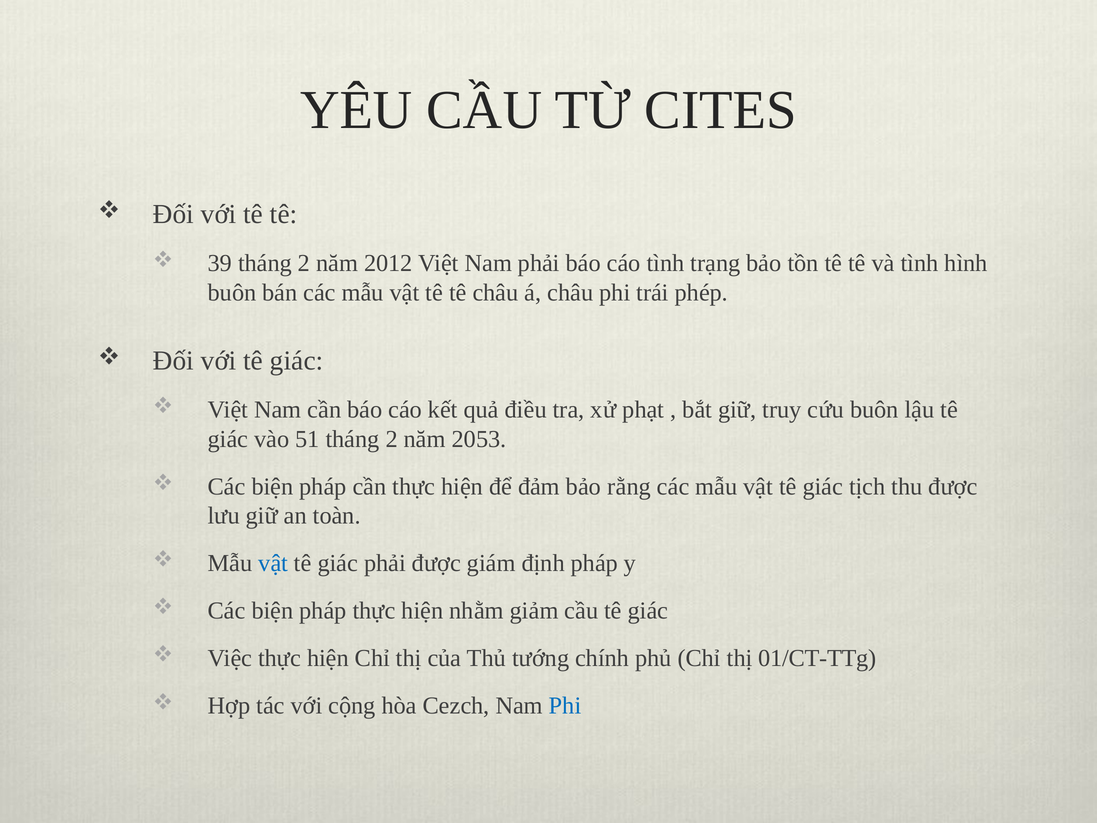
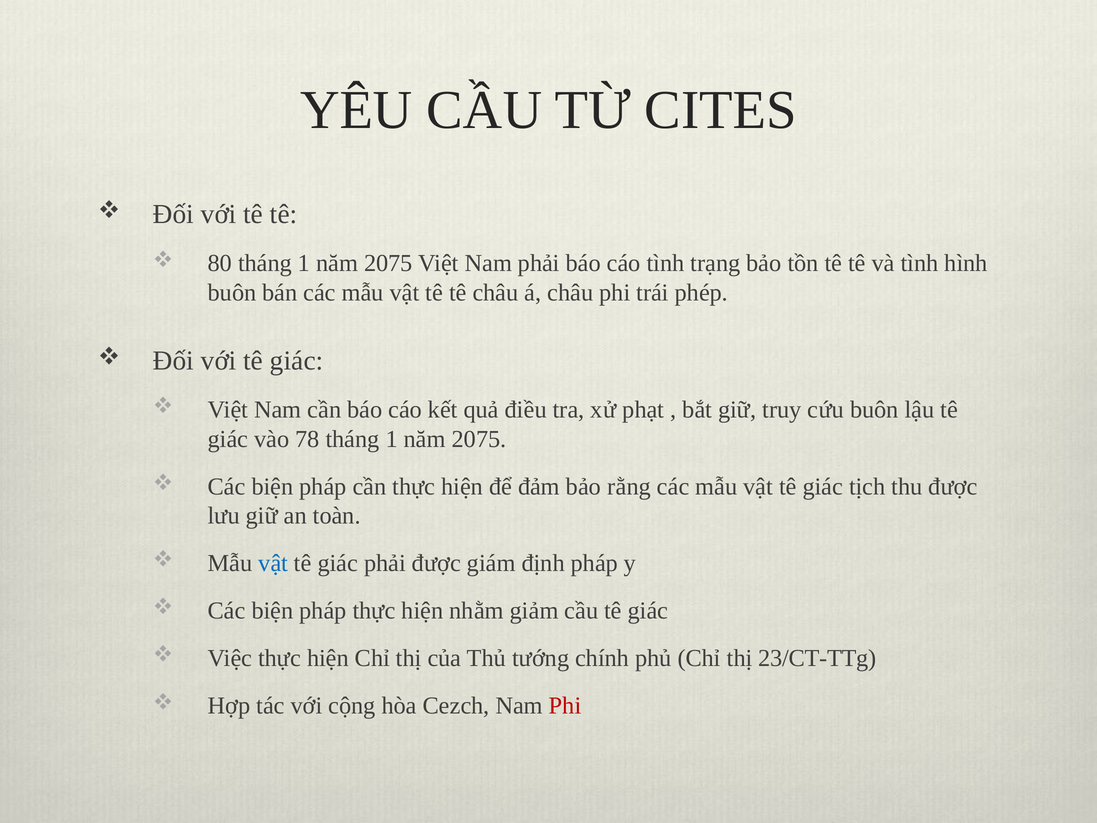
39: 39 -> 80 (220, 263)
2: 2 -> 1 (304, 263)
2012: 2012 -> 2075 (388, 263)
51: 51 -> 78 (308, 439)
2: 2 -> 1 (392, 439)
2053: 2053 -> 2075 (479, 439)
01/CT-TTg: 01/CT-TTg -> 23/CT-TTg (817, 658)
Phi colour: blue -> red (565, 706)
